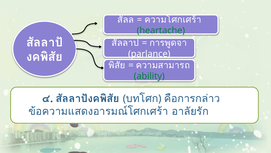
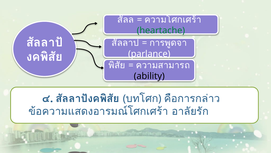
ability colour: green -> black (149, 76)
